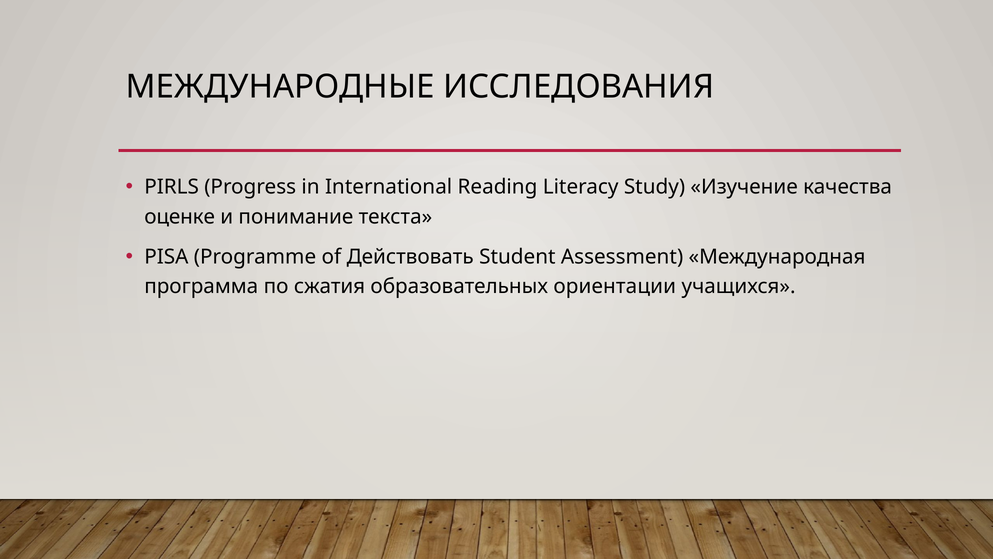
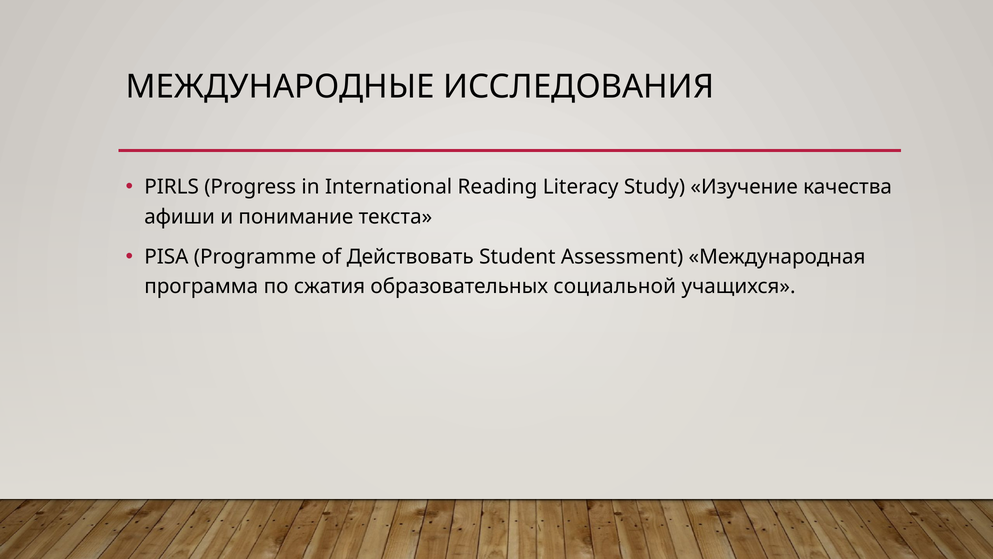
оценке: оценке -> афиши (180, 217)
ориентации: ориентации -> социальной (615, 286)
